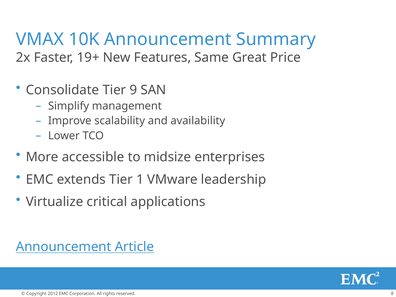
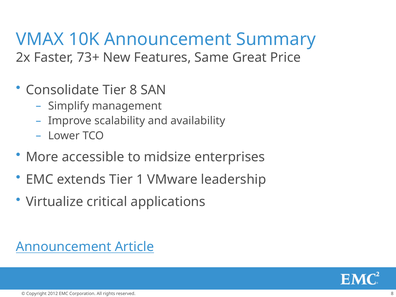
19+: 19+ -> 73+ (88, 58)
Tier 9: 9 -> 8 (133, 90)
